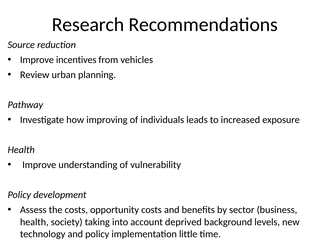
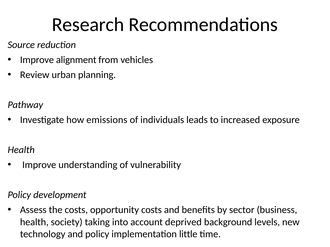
incentives: incentives -> alignment (76, 60)
improving: improving -> emissions (107, 120)
